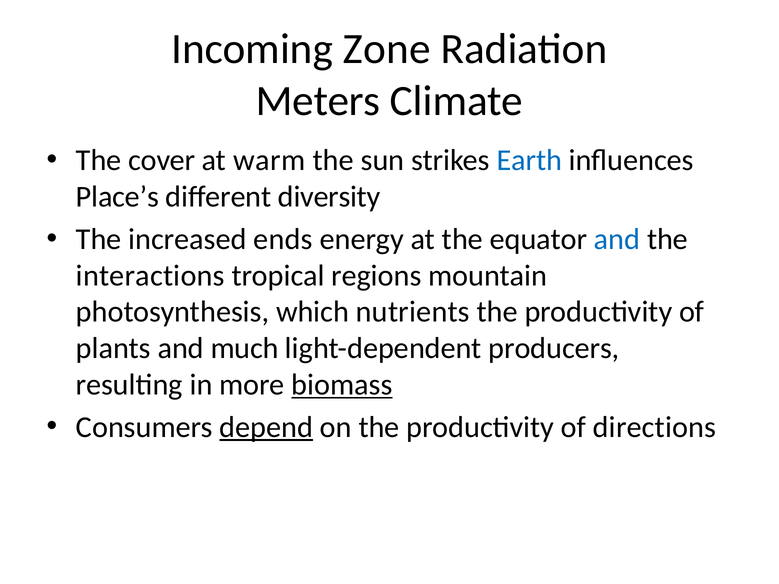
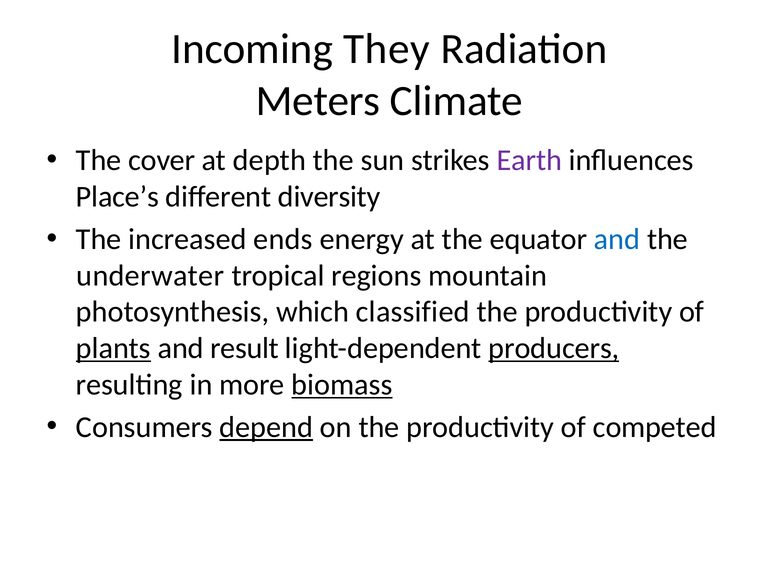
Zone: Zone -> They (387, 49)
warm: warm -> depth (269, 161)
Earth colour: blue -> purple (529, 161)
interactions: interactions -> underwater (150, 276)
nutrients: nutrients -> classified (413, 312)
plants underline: none -> present (113, 348)
much: much -> result (245, 348)
producers underline: none -> present (554, 348)
directions: directions -> competed (655, 427)
